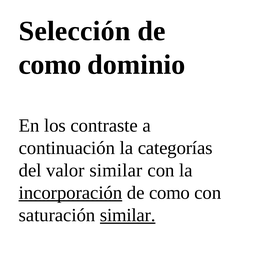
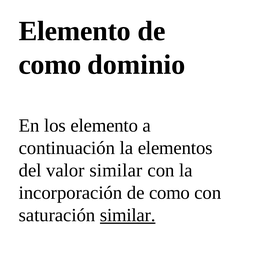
Selección: Selección -> Elemento (75, 31)
los contraste: contraste -> elemento (104, 126)
categorías: categorías -> elementos (175, 148)
incorporación underline: present -> none (70, 193)
